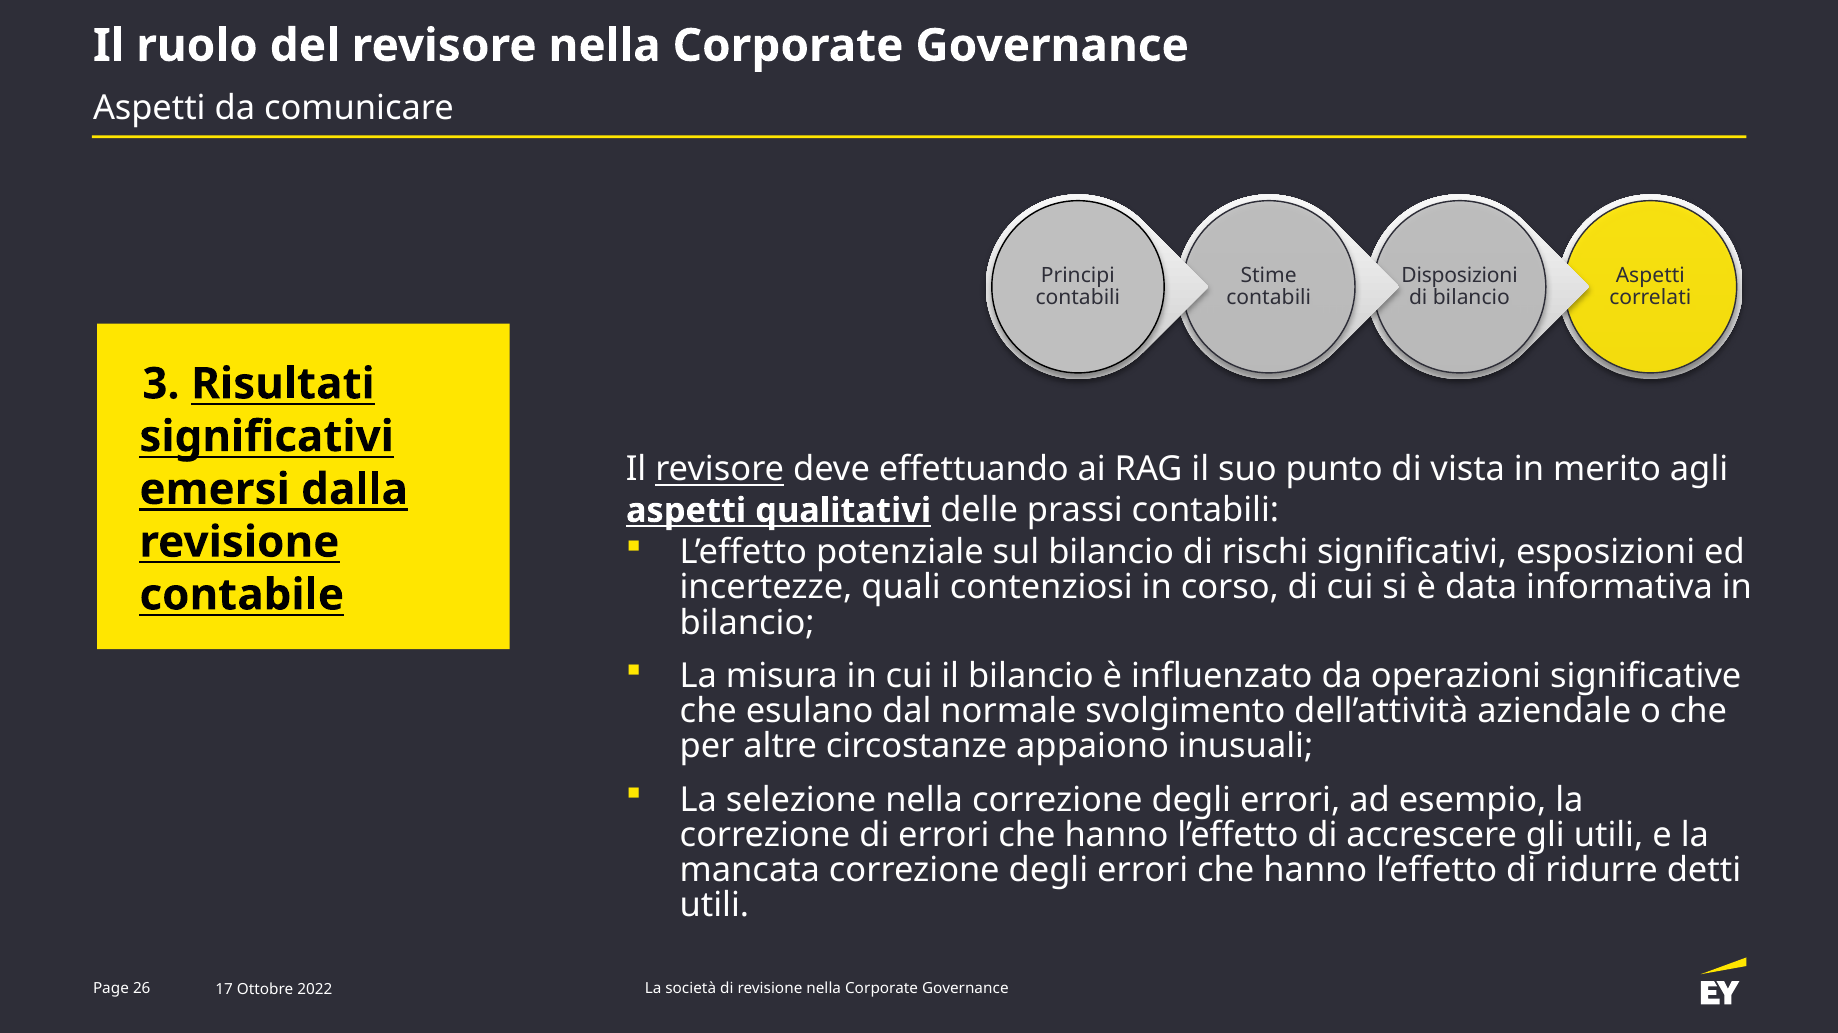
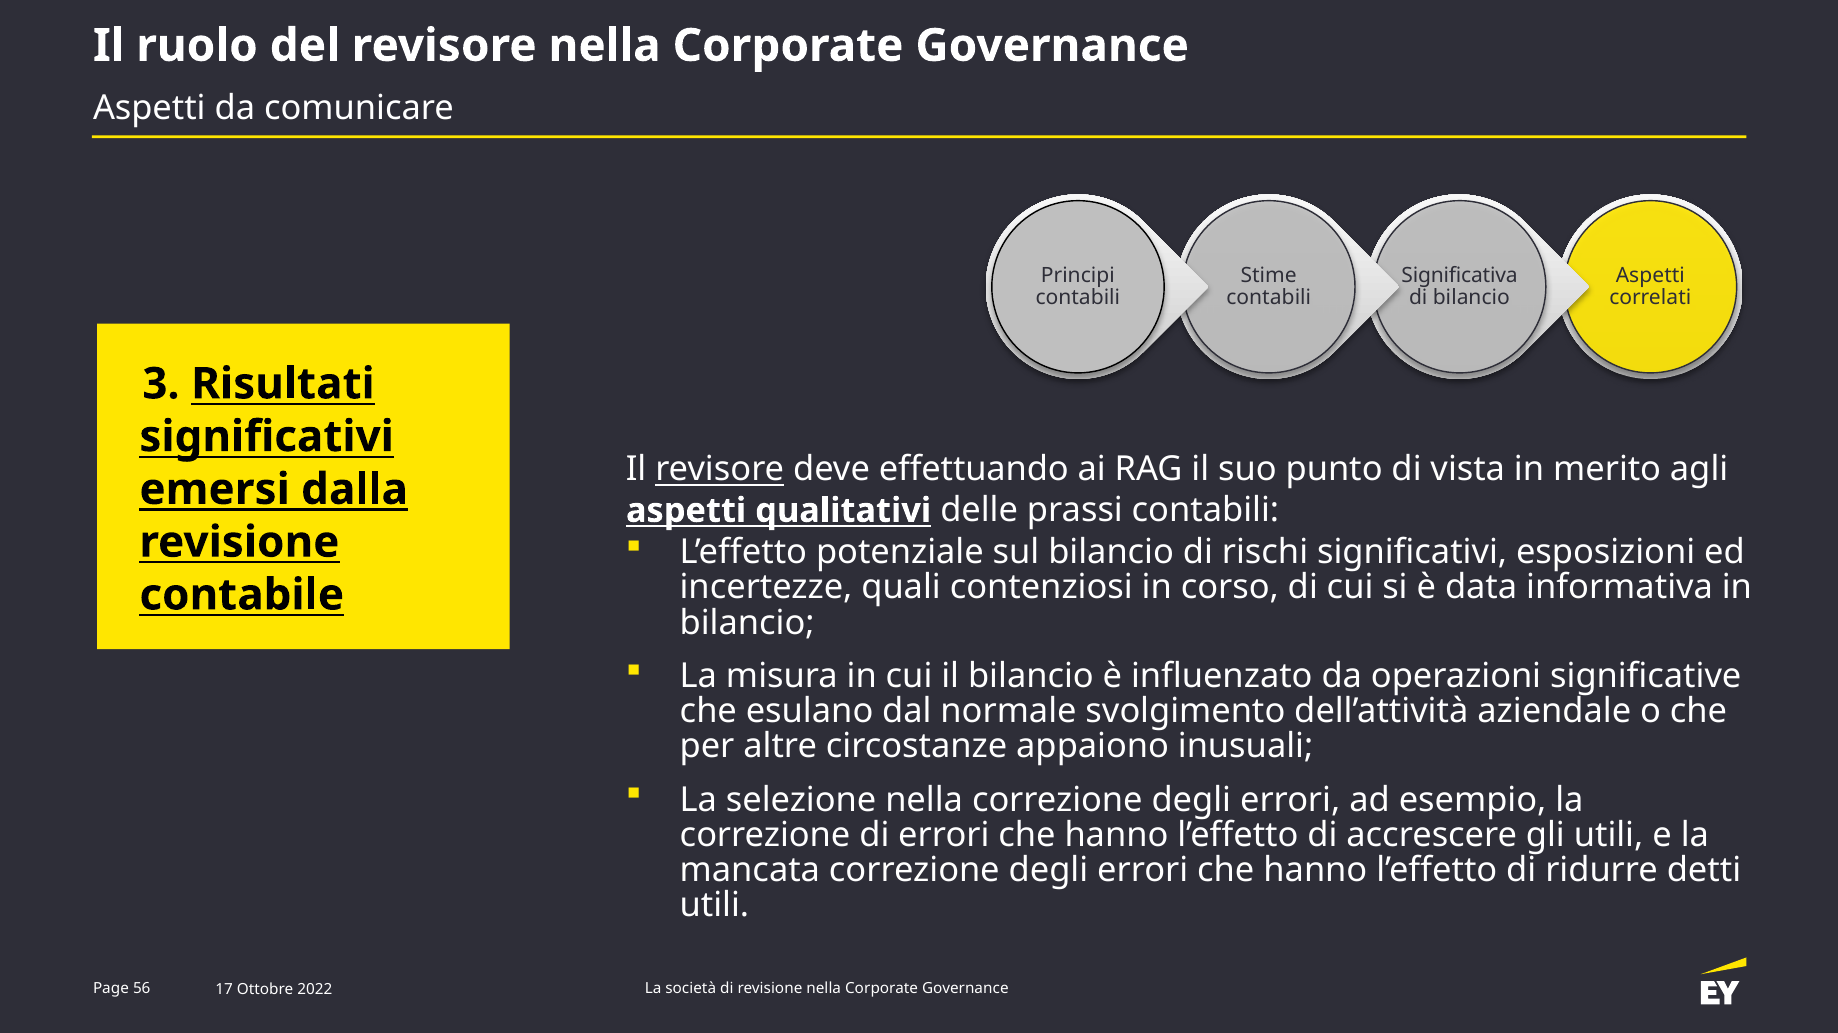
Disposizioni: Disposizioni -> Significativa (1460, 275)
26: 26 -> 56 (142, 988)
